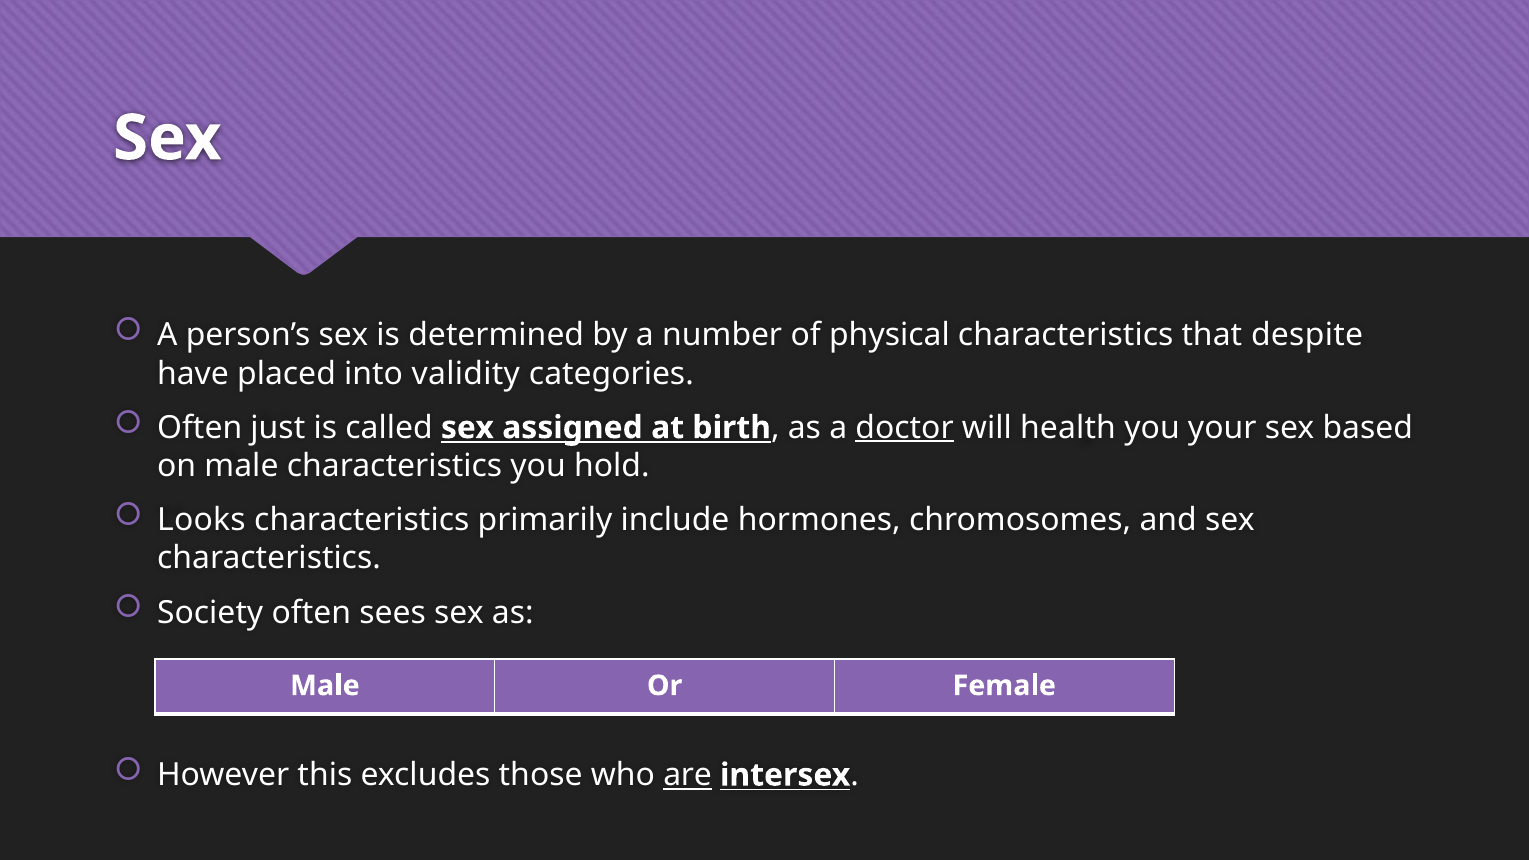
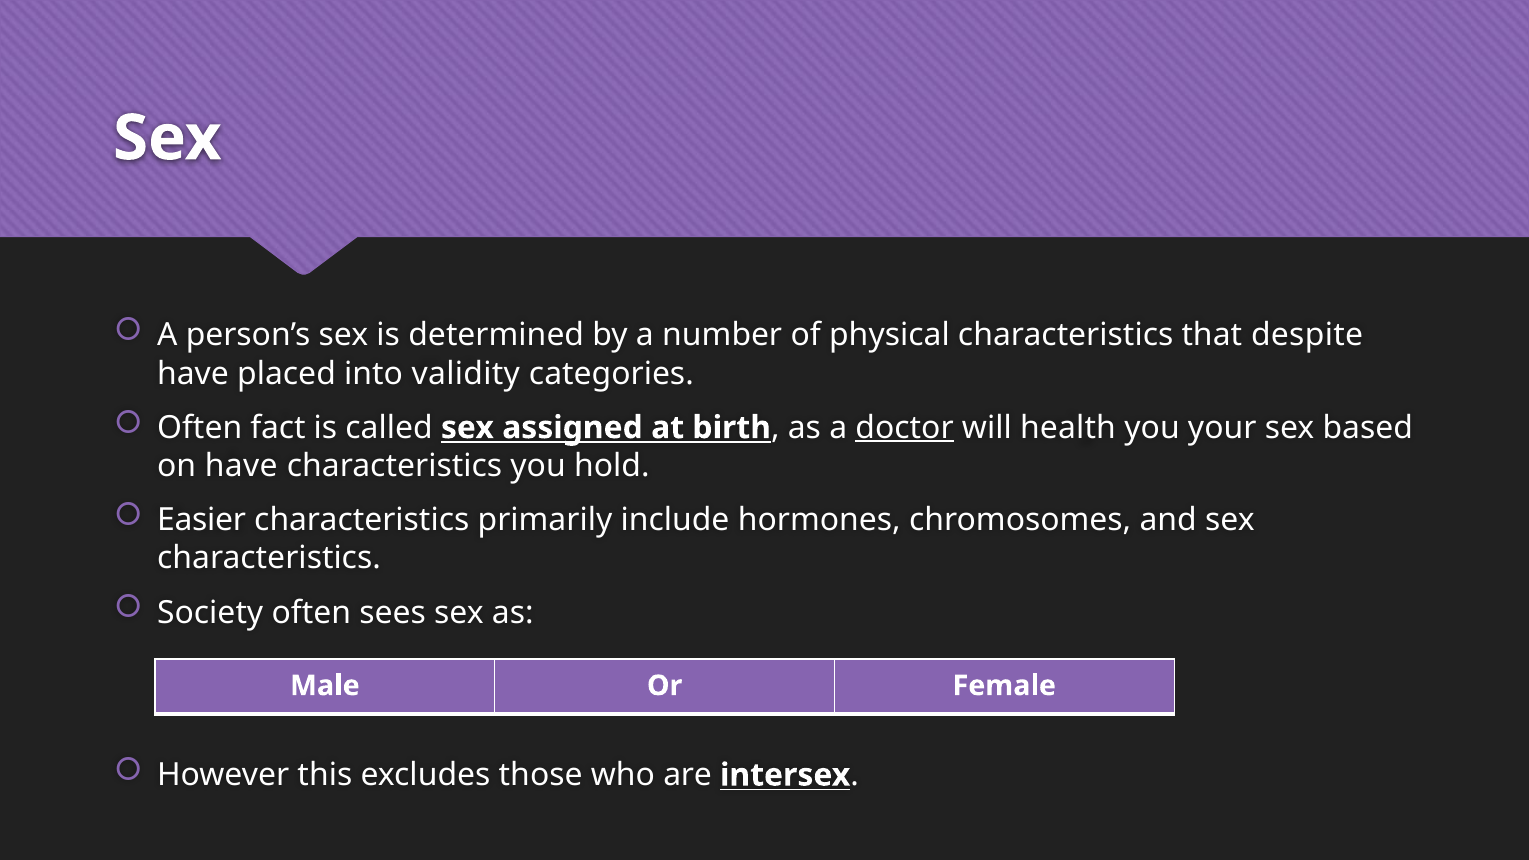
just: just -> fact (278, 428)
on male: male -> have (241, 466)
Looks: Looks -> Easier (202, 520)
are underline: present -> none (688, 775)
